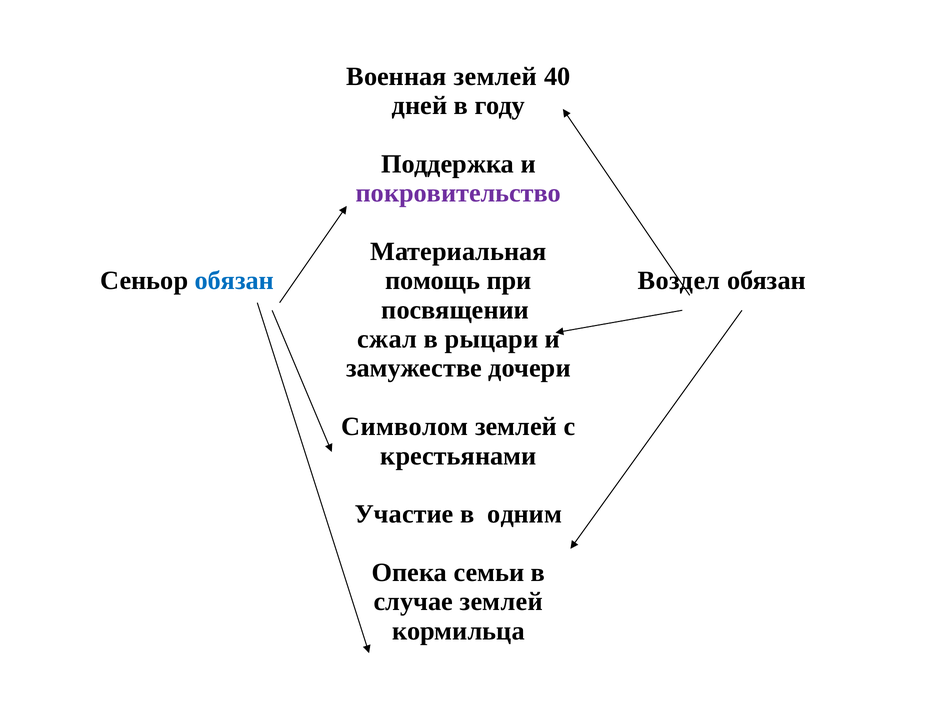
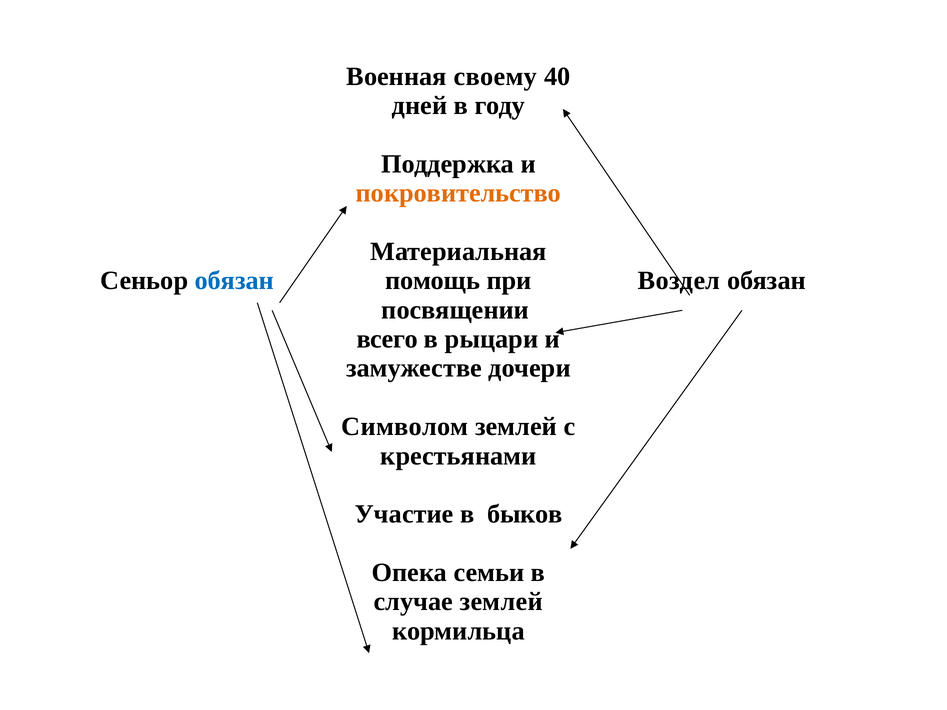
Военная землей: землей -> своему (495, 76)
покровительство colour: purple -> orange (458, 193)
сжал: сжал -> всего (387, 339)
одним: одним -> быков (525, 514)
